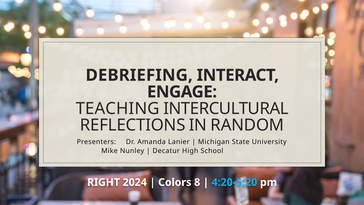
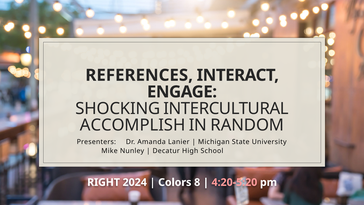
DEBRIEFING: DEBRIEFING -> REFERENCES (139, 75)
TEACHING: TEACHING -> SHOCKING (118, 108)
REFLECTIONS: REFLECTIONS -> ACCOMPLISH (133, 125)
4:20-5:20 colour: light blue -> pink (234, 182)
